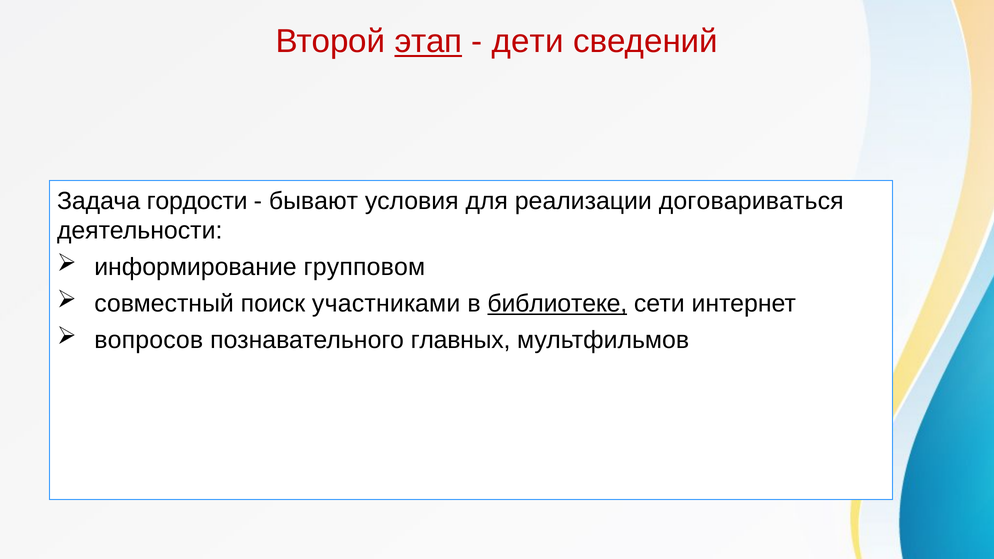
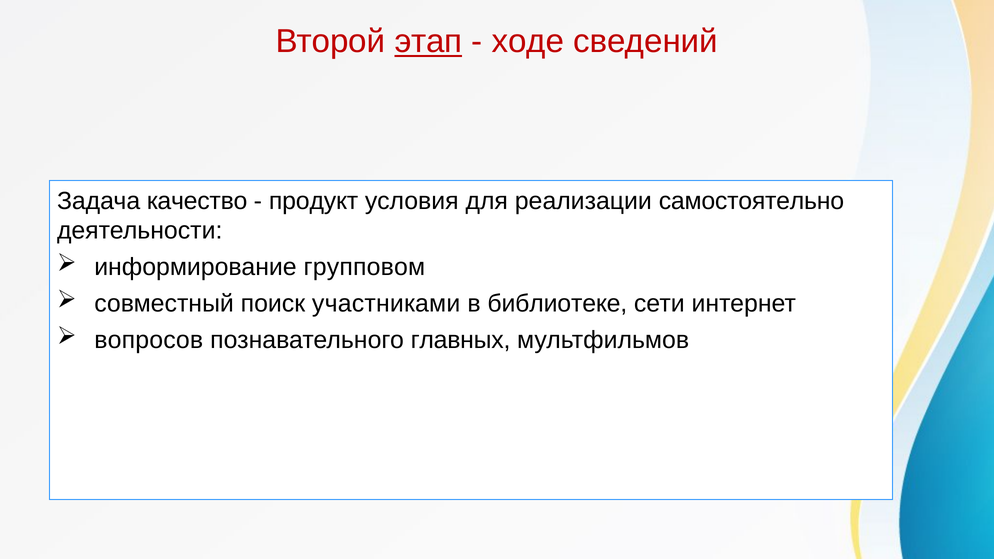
дети: дети -> ходе (528, 42)
гордости: гордости -> качество (197, 201)
бывают: бывают -> продукт (314, 201)
договариваться: договариваться -> самостоятельно (751, 201)
библиотеке underline: present -> none (557, 304)
